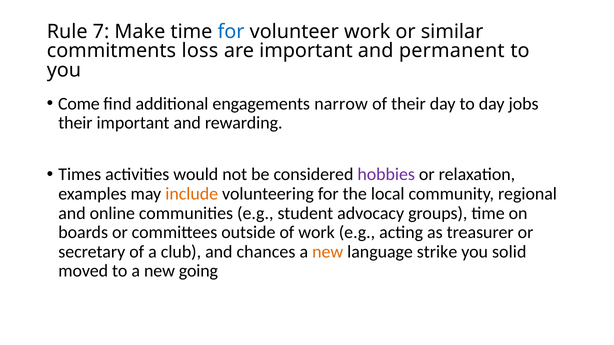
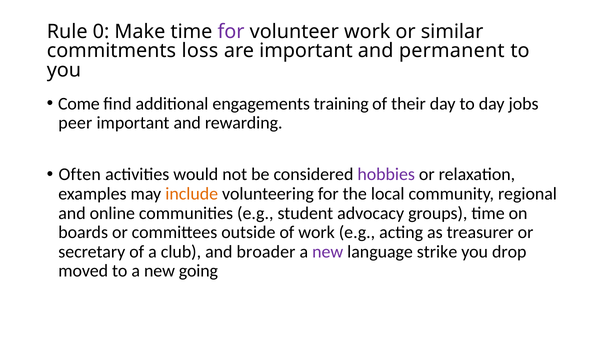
7: 7 -> 0 (101, 32)
for colour: blue -> purple (231, 32)
narrow: narrow -> training (341, 104)
their: their -> peer (75, 123)
Times: Times -> Often (80, 175)
chances: chances -> broader (266, 252)
new colour: orange -> purple (328, 252)
solid: solid -> drop (509, 252)
